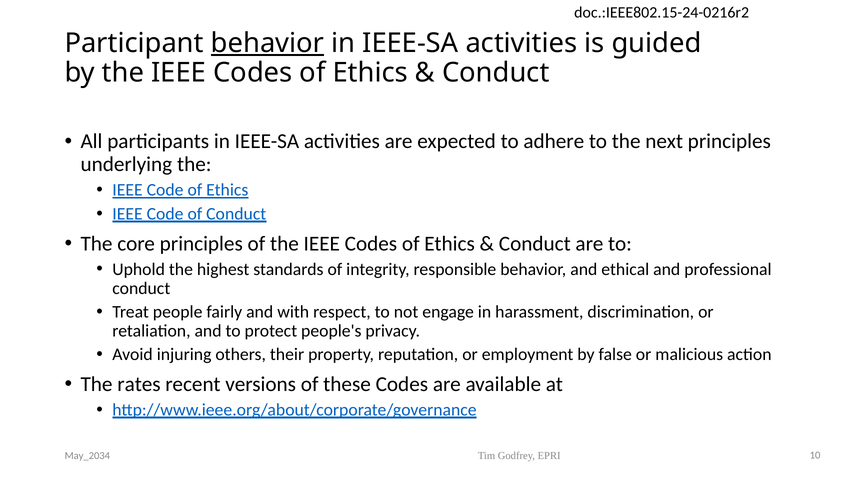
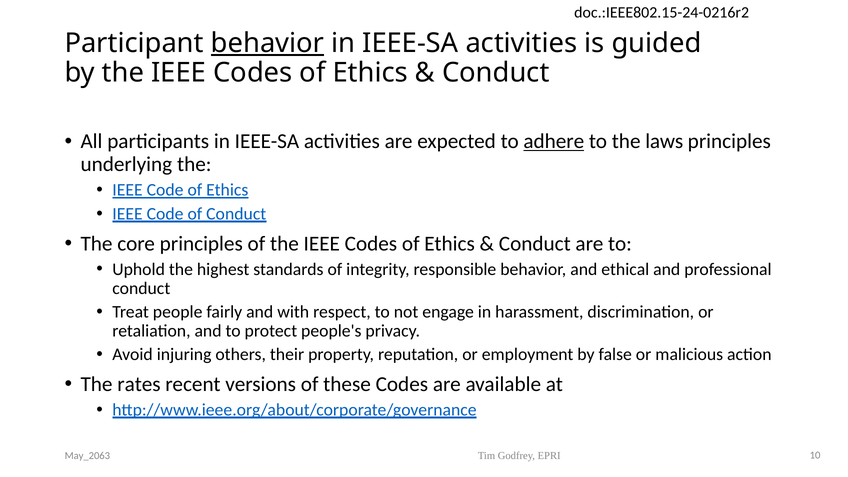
adhere underline: none -> present (554, 141)
next: next -> laws (664, 141)
May_2034: May_2034 -> May_2063 (87, 456)
